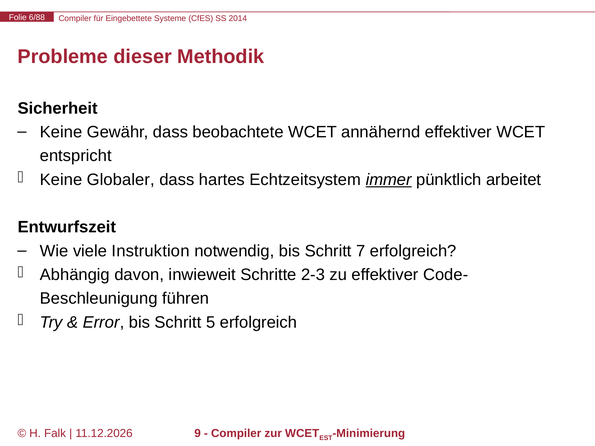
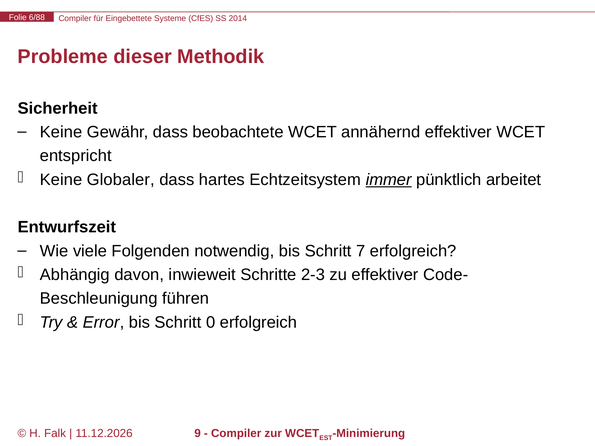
Instruktion: Instruktion -> Folgenden (151, 251)
5: 5 -> 0 (211, 322)
